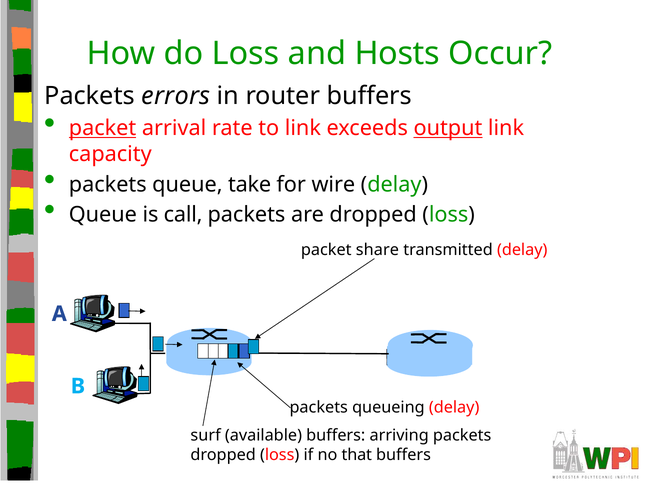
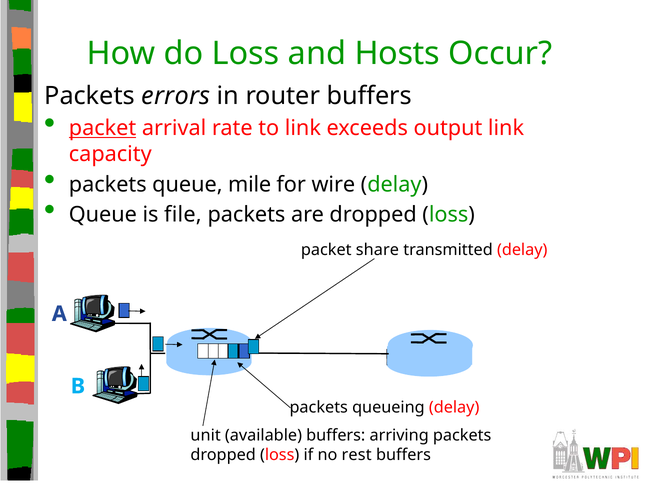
output underline: present -> none (448, 128)
take: take -> mile (250, 185)
call: call -> file (183, 215)
surf: surf -> unit (206, 436)
that: that -> rest (357, 455)
